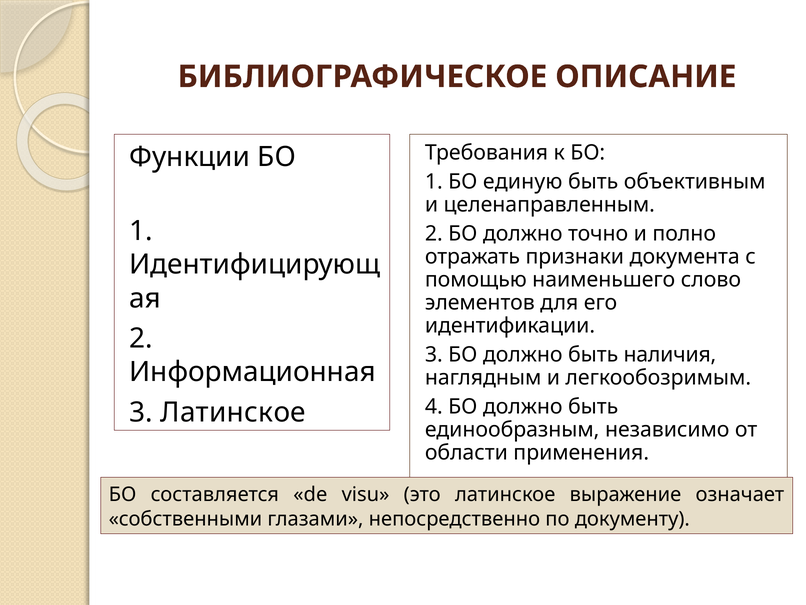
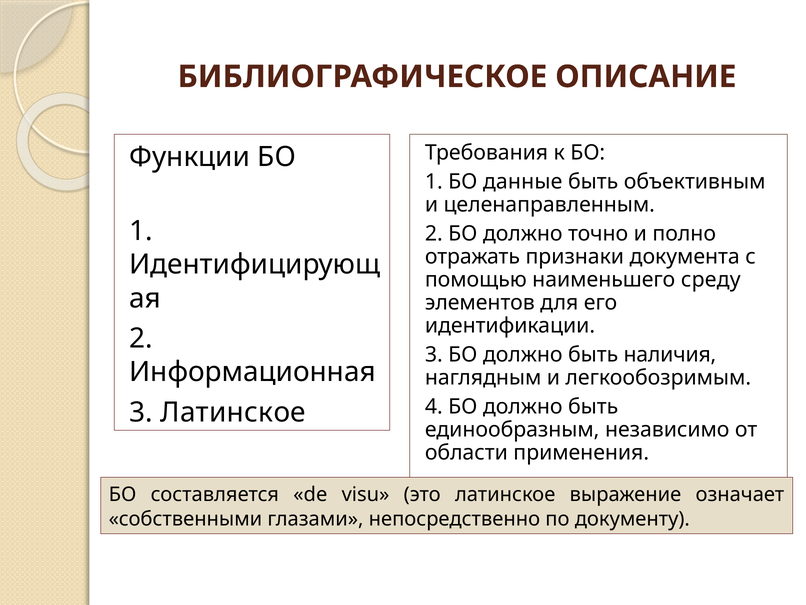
единую: единую -> данные (523, 182)
слово: слово -> среду (711, 279)
